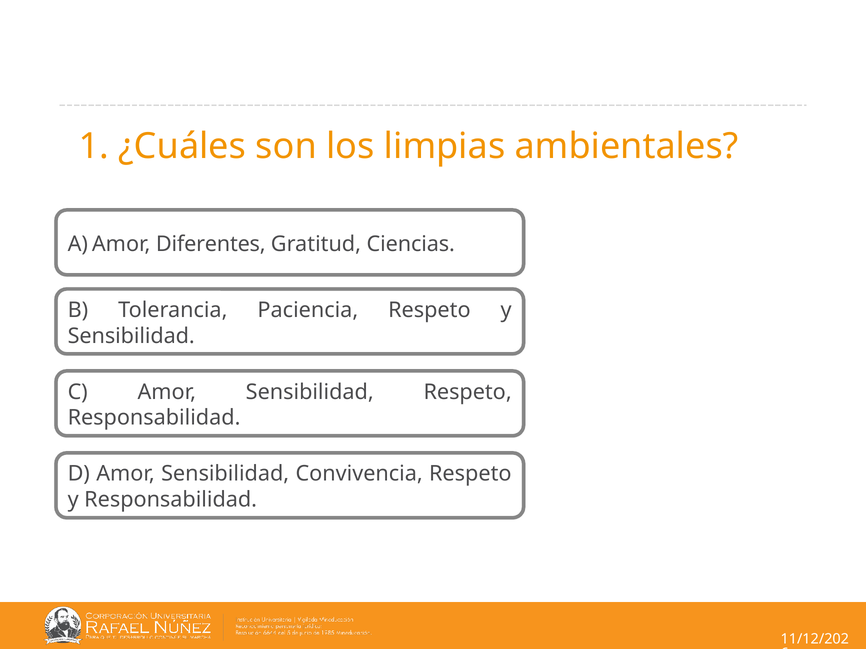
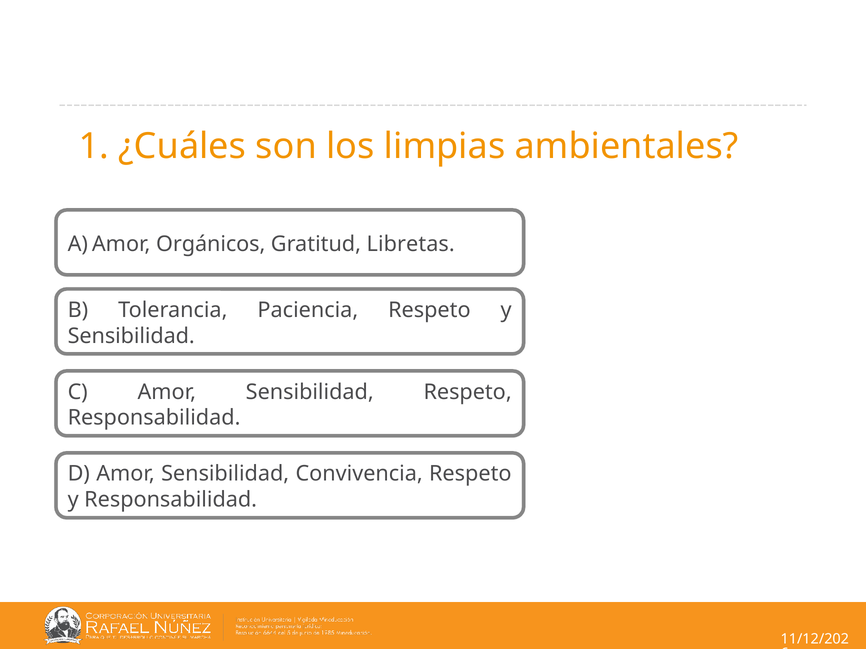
Diferentes: Diferentes -> Orgánicos (211, 244)
Ciencias: Ciencias -> Libretas (411, 244)
